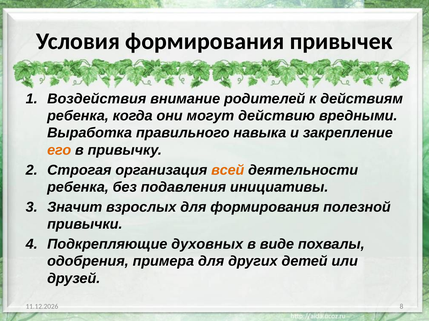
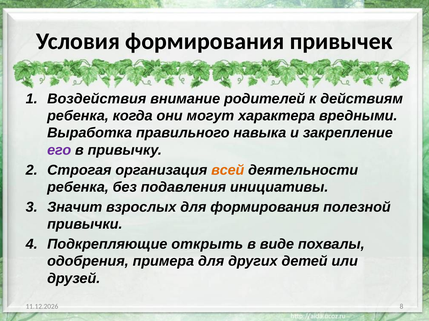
действию: действию -> характера (277, 116)
его colour: orange -> purple (59, 150)
духовных: духовных -> открыть (207, 245)
